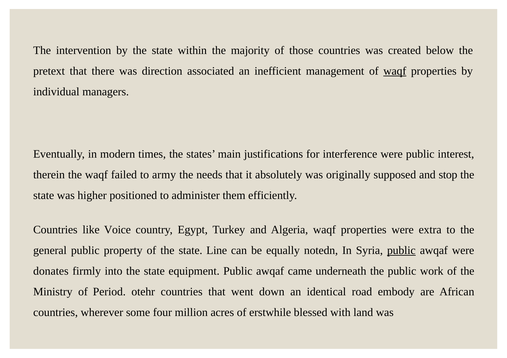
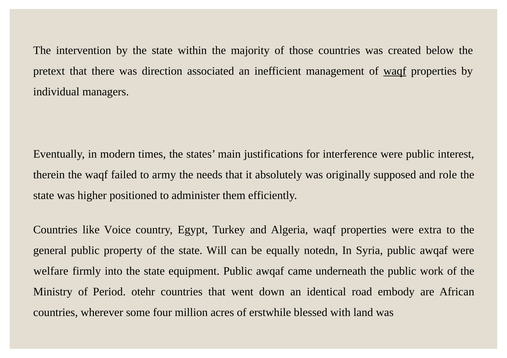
stop: stop -> role (448, 175)
Line: Line -> Will (217, 251)
public underline: present -> none (401, 251)
donates: donates -> welfare (51, 272)
